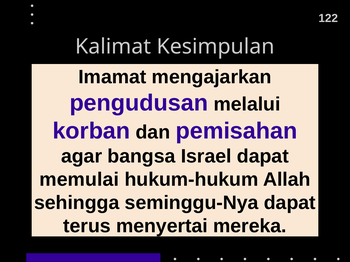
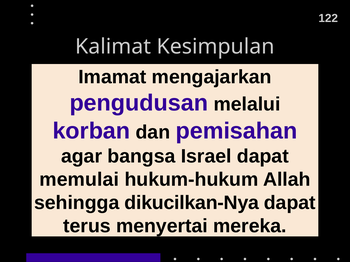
seminggu-Nya: seminggu-Nya -> dikucilkan-Nya (192, 203)
